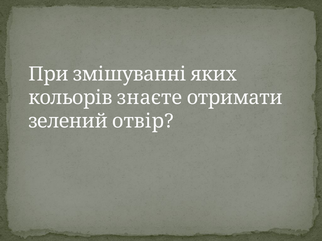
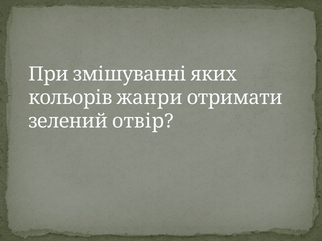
знаєте: знаєте -> жанри (150, 98)
